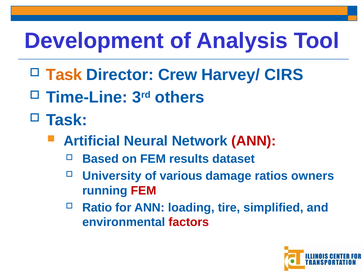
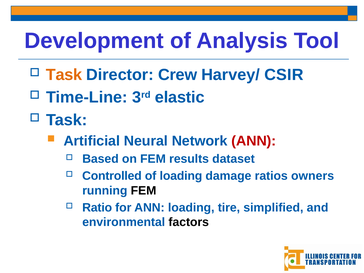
CIRS: CIRS -> CSIR (284, 75)
others: others -> elastic (180, 97)
University: University -> Controlled (112, 176)
of various: various -> loading (181, 176)
FEM colour: red -> black (144, 191)
factors colour: red -> black (189, 222)
